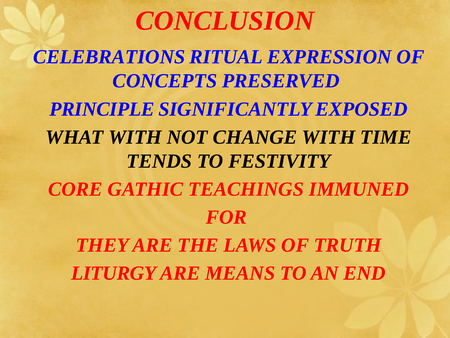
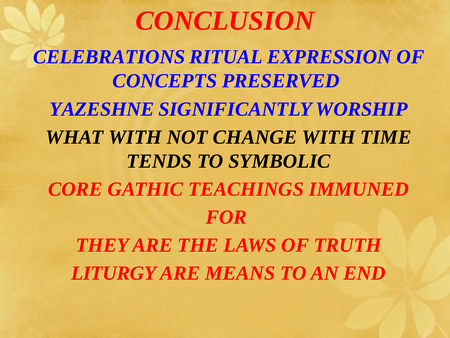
PRINCIPLE: PRINCIPLE -> YAZESHNE (102, 109)
EXPOSED: EXPOSED -> WORSHIP (362, 109)
FESTIVITY: FESTIVITY -> SYMBOLIC (280, 161)
